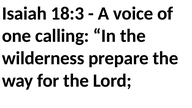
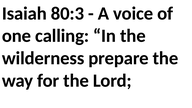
18:3: 18:3 -> 80:3 (67, 13)
